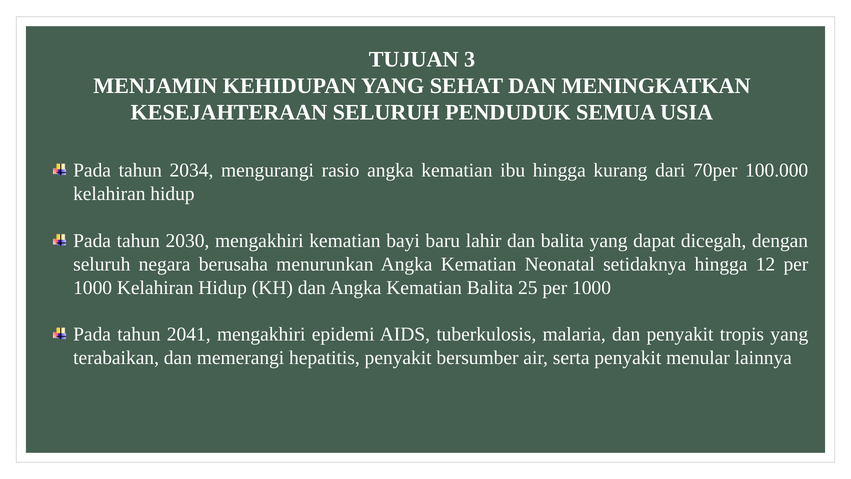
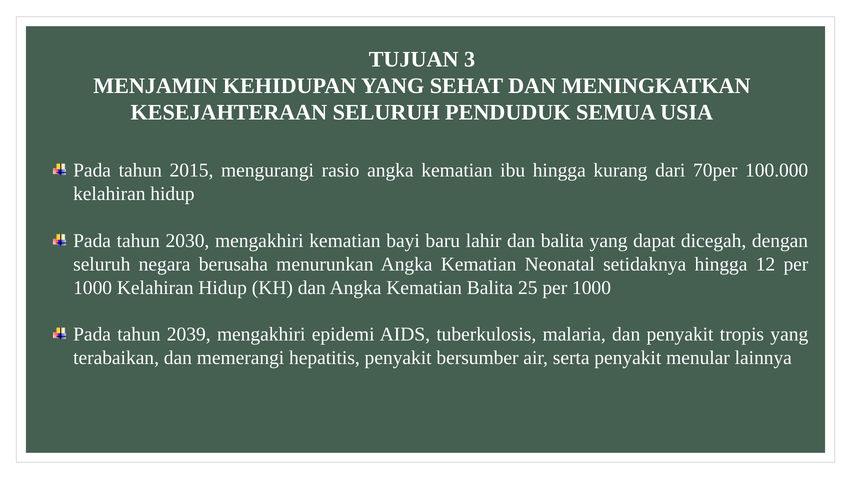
2034: 2034 -> 2015 (191, 170)
2041: 2041 -> 2039 (189, 334)
